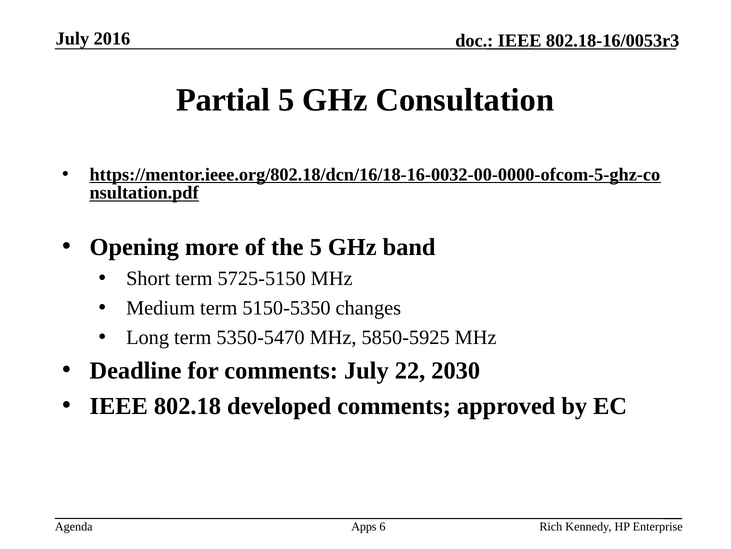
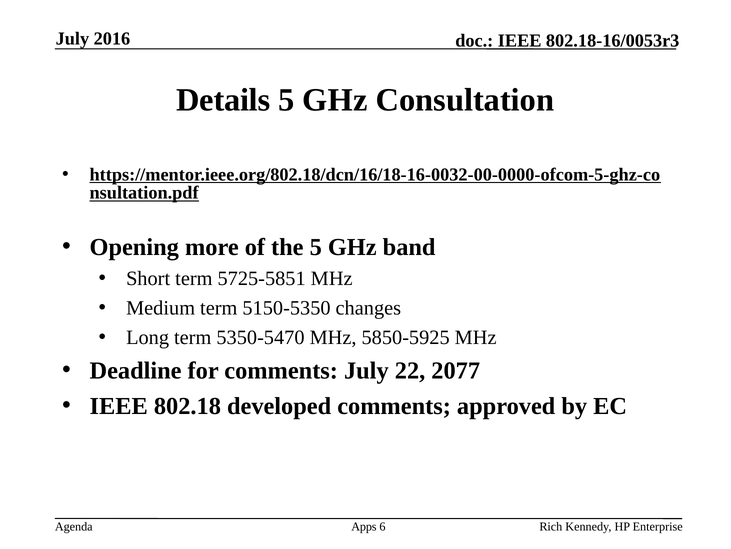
Partial: Partial -> Details (223, 100)
5725-5150: 5725-5150 -> 5725-5851 (262, 278)
2030: 2030 -> 2077 (456, 370)
